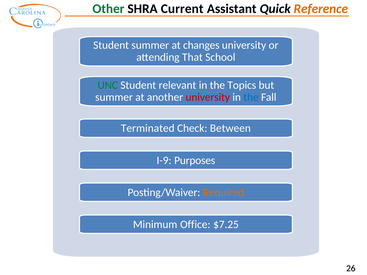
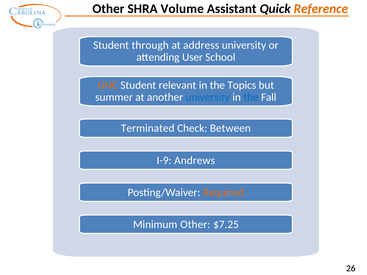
Other colour: green -> black (108, 9)
Current: Current -> Volume (182, 9)
Student summer: summer -> through (150, 45)
changes: changes -> address (201, 45)
That: That -> User (193, 57)
UNC colour: green -> orange (108, 85)
university colour: red -> blue (208, 97)
Purposes: Purposes -> Andrews (195, 161)
Minimum Office: Office -> Other (195, 225)
